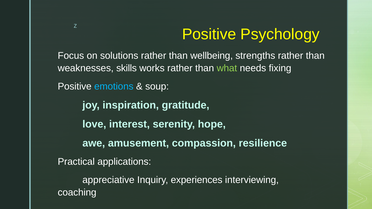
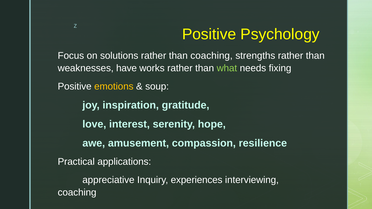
than wellbeing: wellbeing -> coaching (212, 56)
skills: skills -> have (127, 68)
emotions colour: light blue -> yellow (114, 86)
